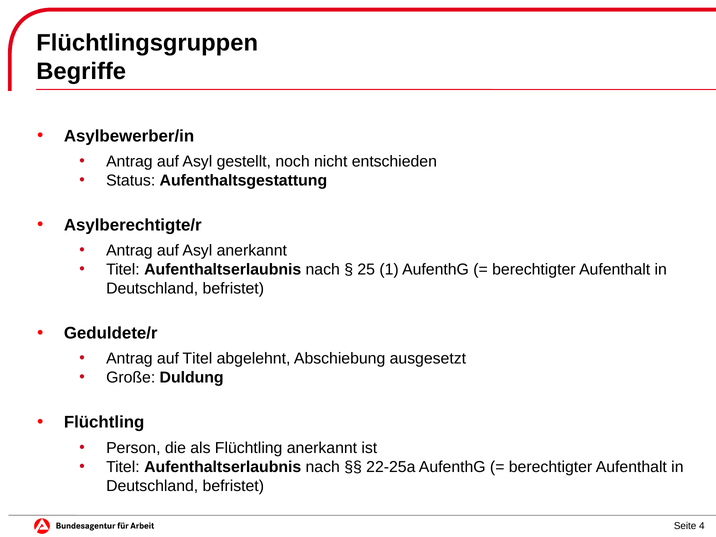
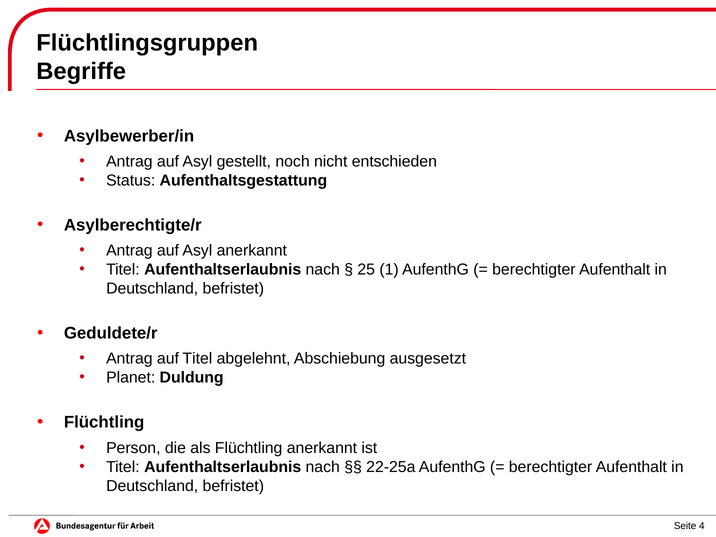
Große: Große -> Planet (131, 378)
